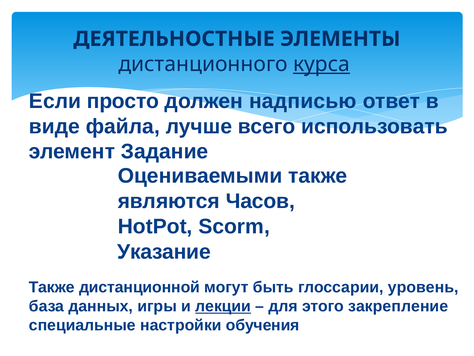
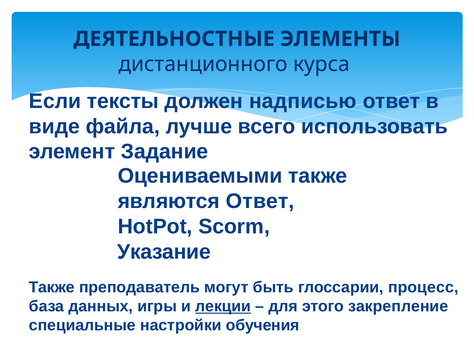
курса underline: present -> none (321, 64)
просто: просто -> тексты (123, 101)
являются Часов: Часов -> Ответ (260, 201)
дистанционной: дистанционной -> преподаватель (139, 287)
уровень: уровень -> процесс (423, 287)
